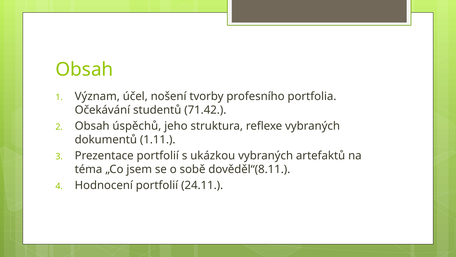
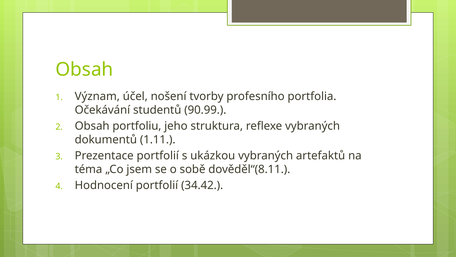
71.42: 71.42 -> 90.99 (205, 110)
úspěchů: úspěchů -> portfoliu (137, 126)
24.11: 24.11 -> 34.42 (202, 185)
